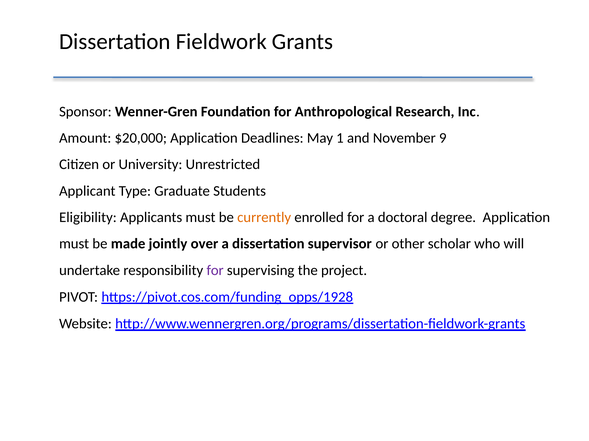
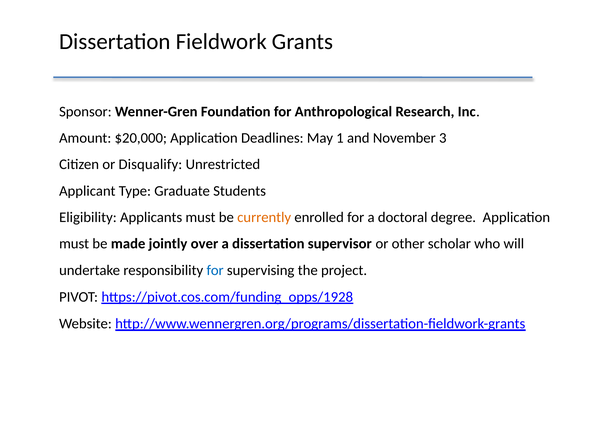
9: 9 -> 3 (443, 138)
University: University -> Disqualify (150, 165)
for colour: purple -> blue (215, 271)
